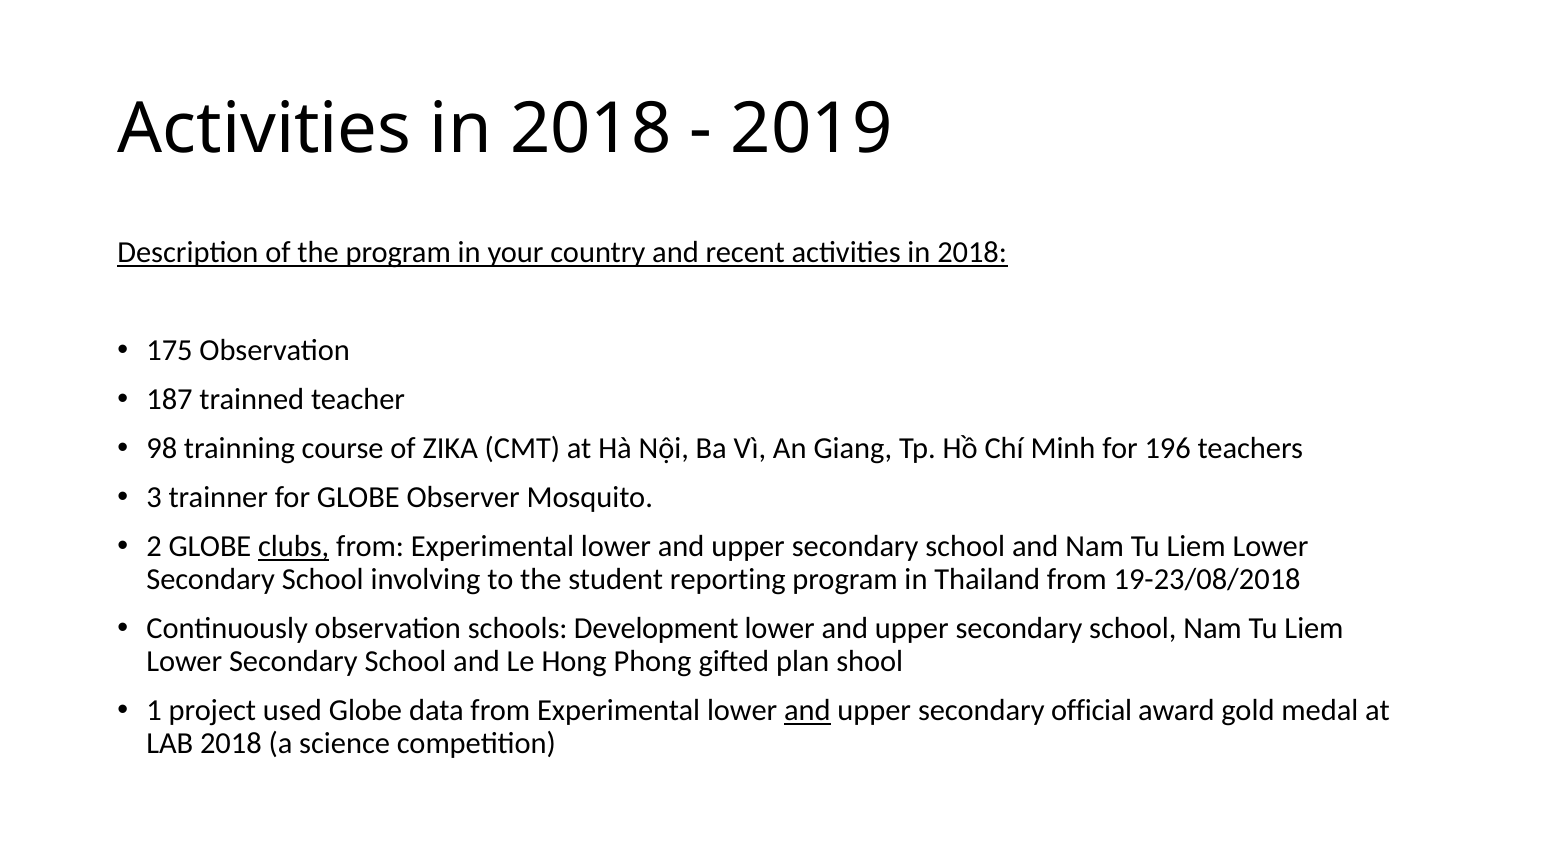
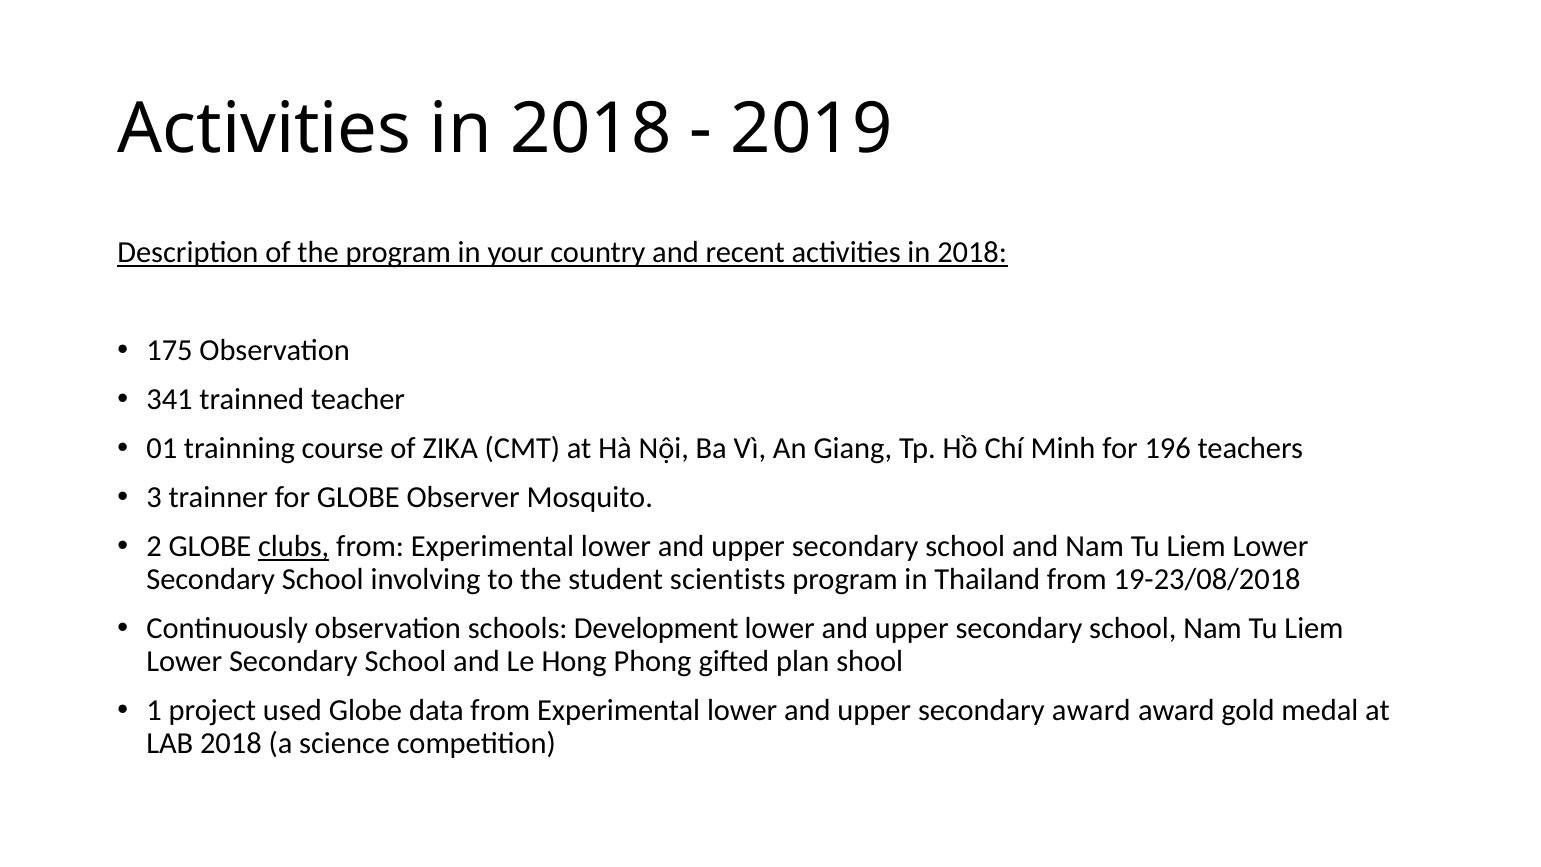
187: 187 -> 341 (169, 400)
98: 98 -> 01 (162, 449)
reporting: reporting -> scientists (728, 580)
and underline: present -> none (807, 711)
secondary official: official -> award (1091, 711)
